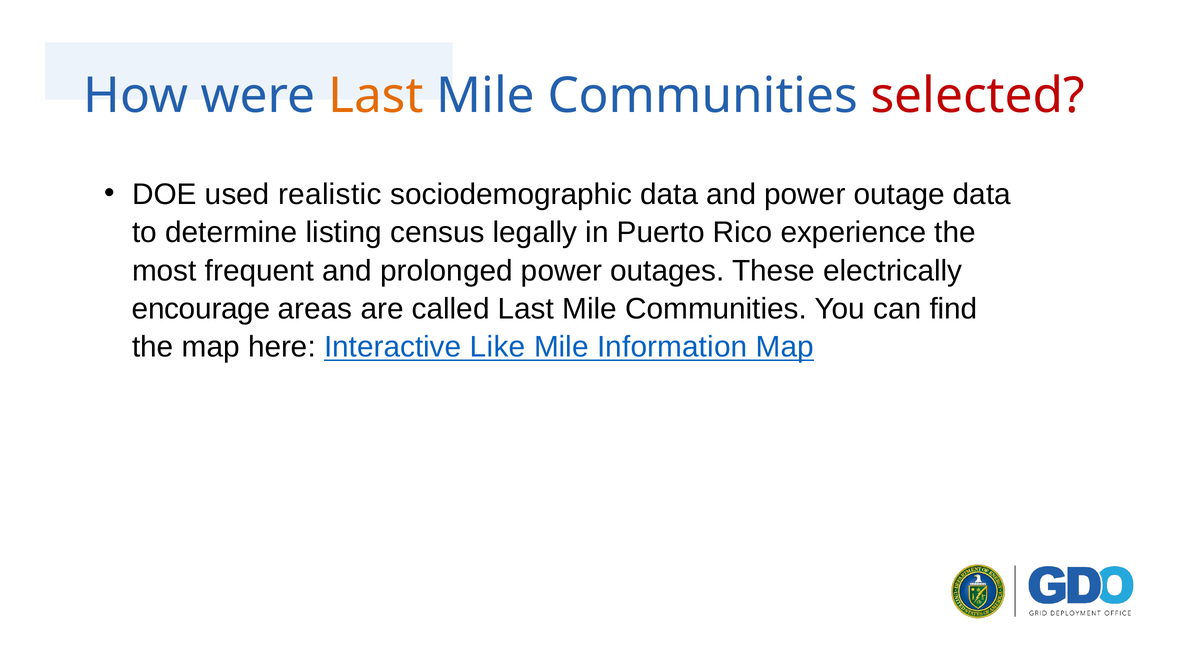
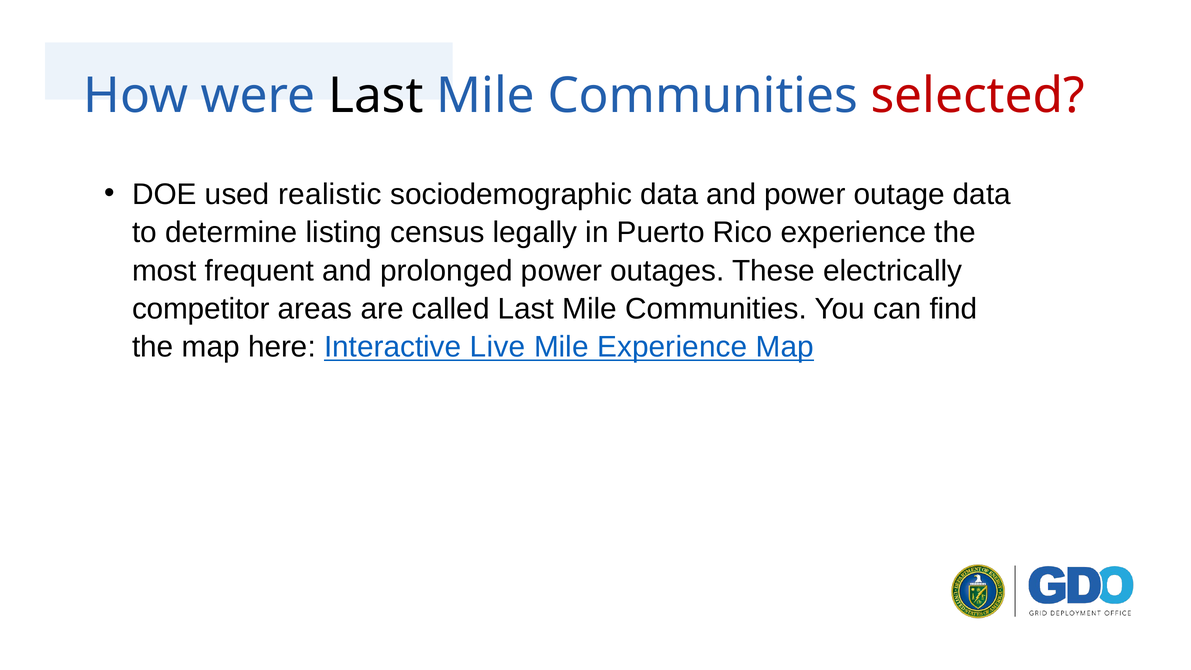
Last colour: orange -> black (376, 96)
encourage: encourage -> competitor (201, 309)
Like: Like -> Live (498, 347)
Mile Information: Information -> Experience (672, 347)
